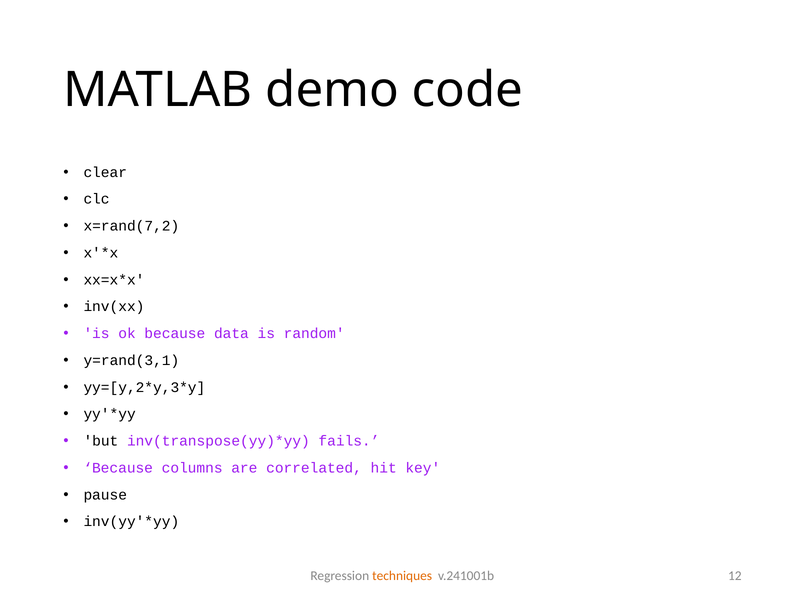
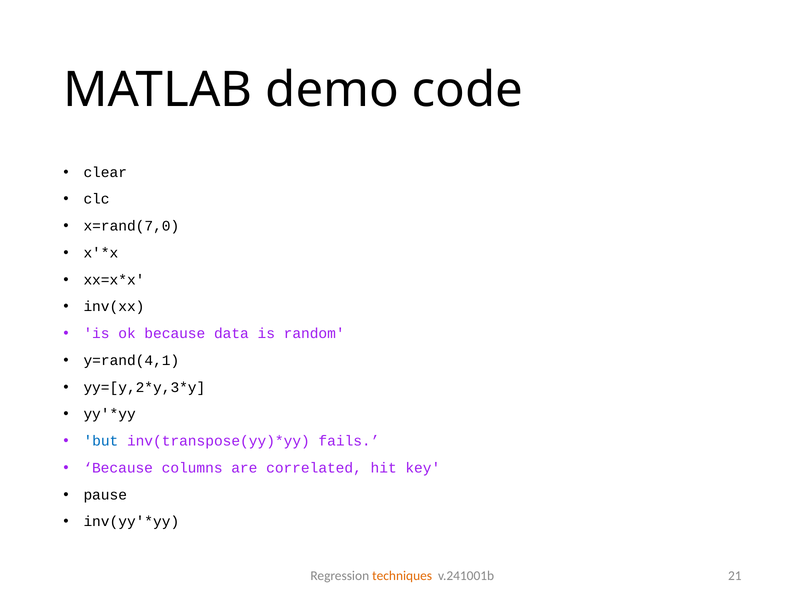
x=rand(7,2: x=rand(7,2 -> x=rand(7,0 (131, 226)
y=rand(3,1: y=rand(3,1 -> y=rand(4,1 (131, 361)
but colour: black -> blue (101, 442)
12: 12 -> 21 (735, 576)
